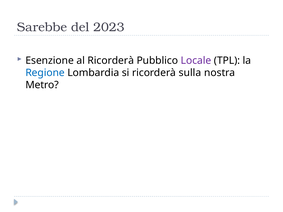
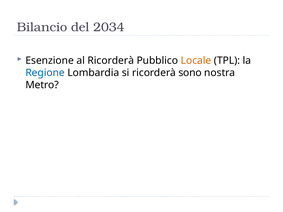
Sarebbe: Sarebbe -> Bilancio (42, 27)
2023: 2023 -> 2034 (109, 27)
Locale colour: purple -> orange (196, 61)
sulla: sulla -> sono (190, 73)
